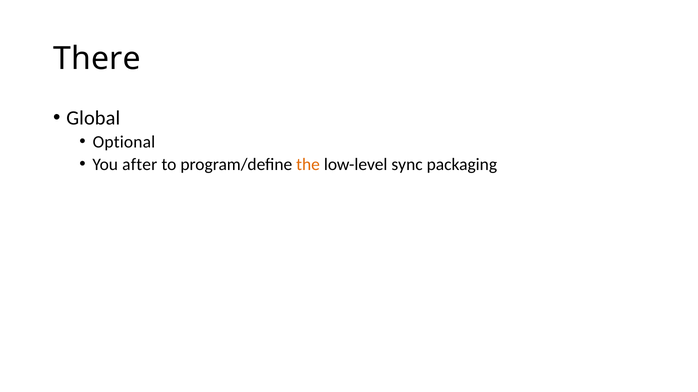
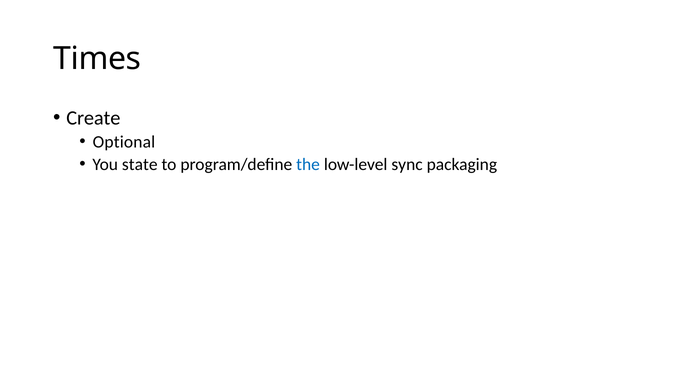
There: There -> Times (97, 59)
Global: Global -> Create (93, 118)
after: after -> state (140, 165)
the colour: orange -> blue (308, 165)
